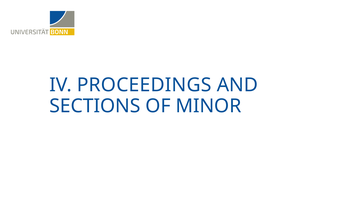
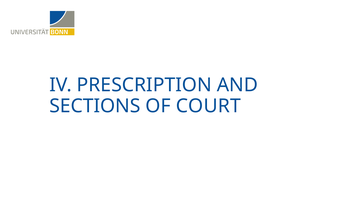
PROCEEDINGS: PROCEEDINGS -> PRESCRIPTION (144, 85)
MINOR: MINOR -> COURT (208, 106)
